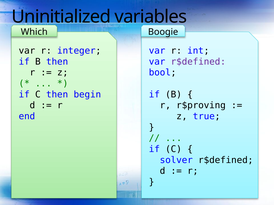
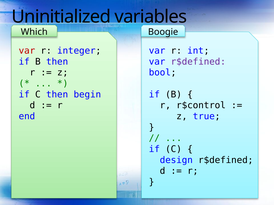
var colour: black -> red (27, 51)
r$proving: r$proving -> r$control (201, 106)
solver: solver -> design (176, 160)
